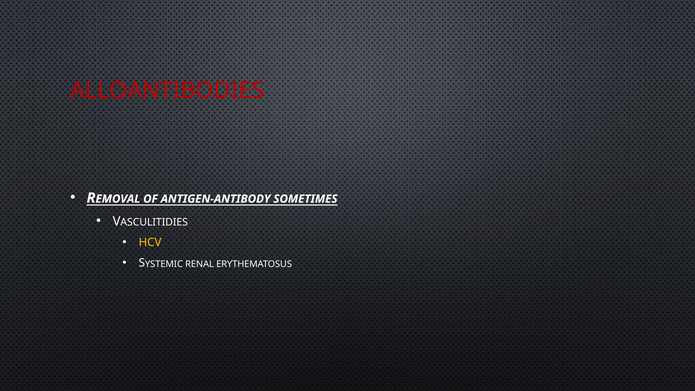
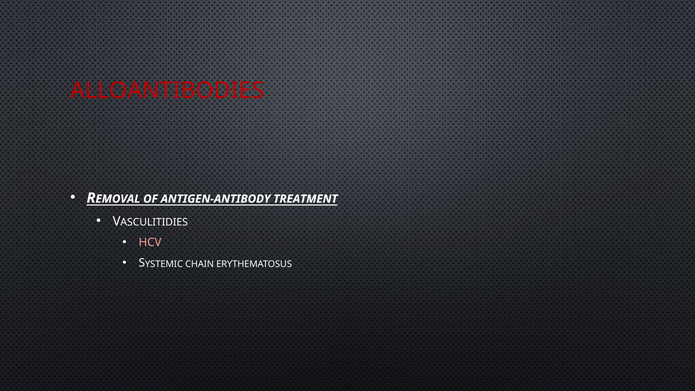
SOMETIMES: SOMETIMES -> TREATMENT (305, 199)
HCV colour: yellow -> pink (150, 243)
RENAL: RENAL -> CHAIN (200, 264)
